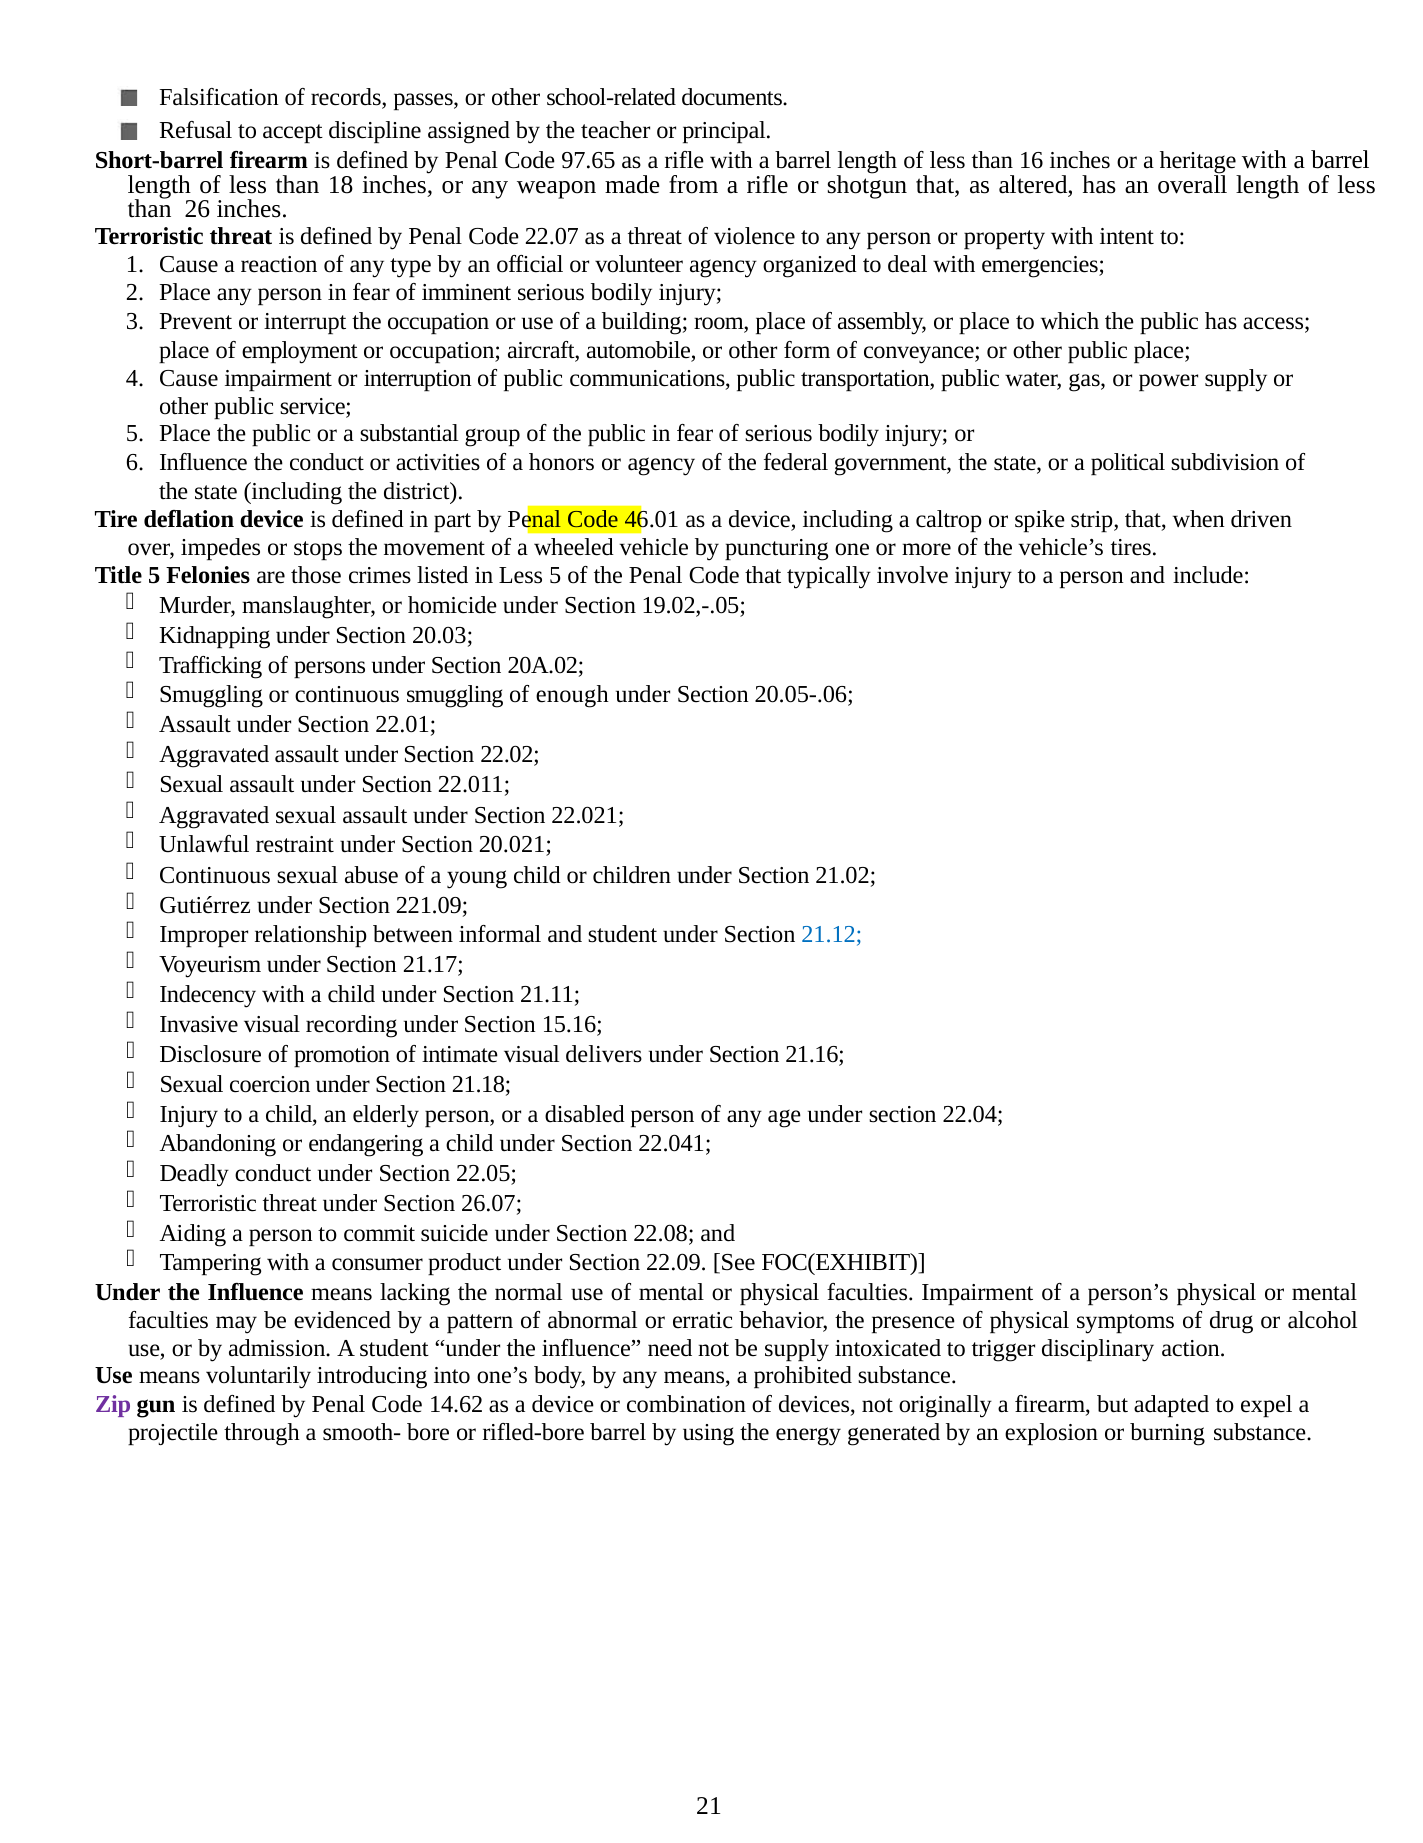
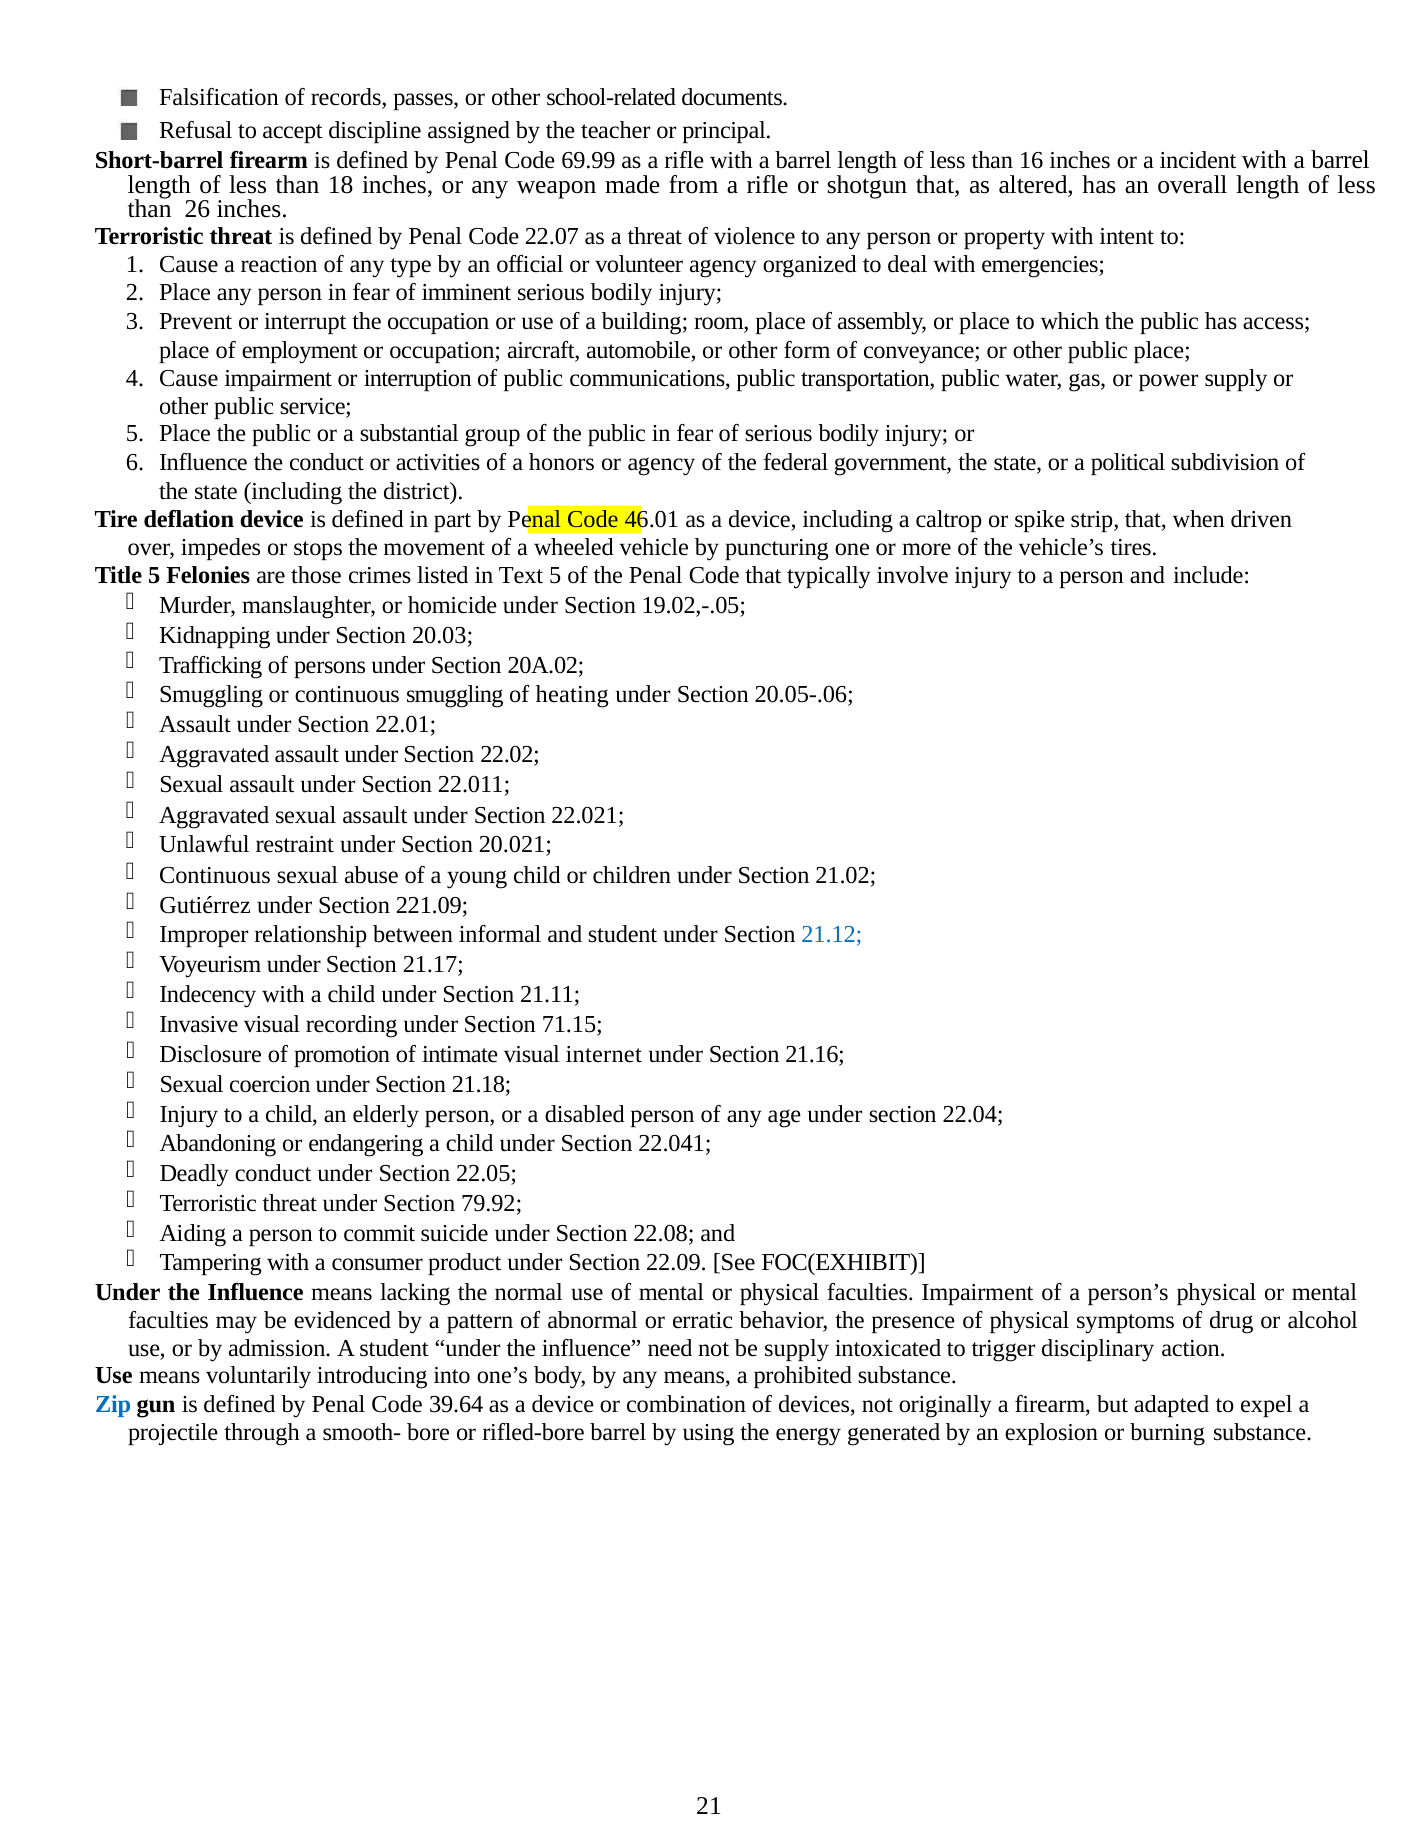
97.65: 97.65 -> 69.99 (588, 160)
heritage: heritage -> incident (1198, 160)
in Less: Less -> Text (521, 575)
enough: enough -> heating (572, 695)
15.16: 15.16 -> 71.15 (572, 1024)
delivers: delivers -> internet (604, 1054)
26.07: 26.07 -> 79.92 (492, 1204)
Zip colour: purple -> blue (113, 1405)
14.62: 14.62 -> 39.64 (456, 1405)
